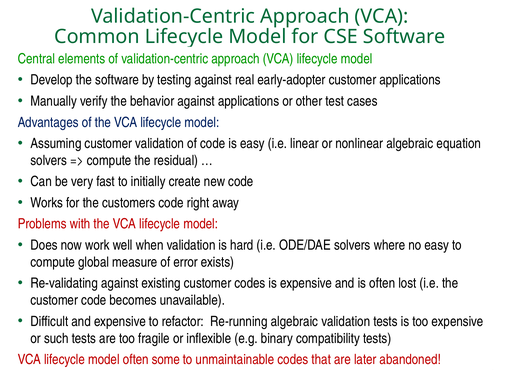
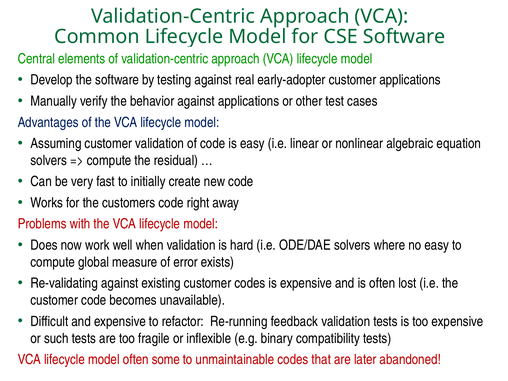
Re-running algebraic: algebraic -> feedback (294, 321)
